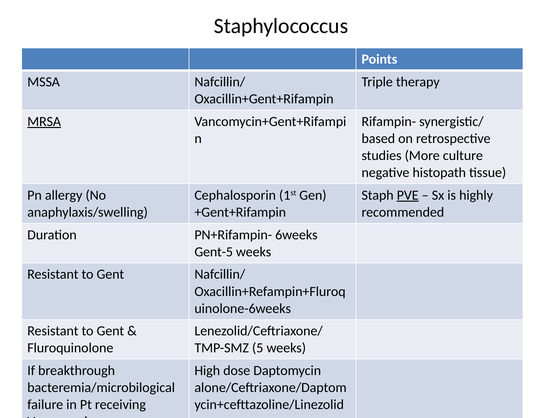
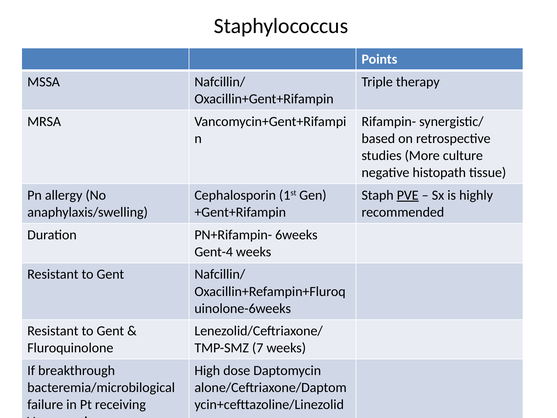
MRSA underline: present -> none (44, 121)
Gent-5: Gent-5 -> Gent-4 (214, 252)
5: 5 -> 7 (258, 348)
